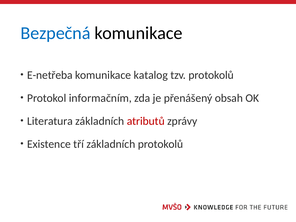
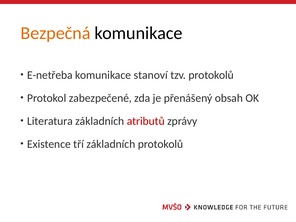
Bezpečná colour: blue -> orange (55, 33)
katalog: katalog -> stanoví (151, 75)
informačním: informačním -> zabezpečené (100, 98)
